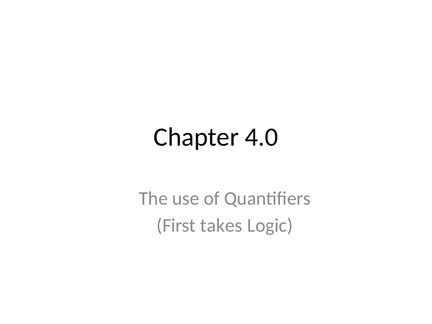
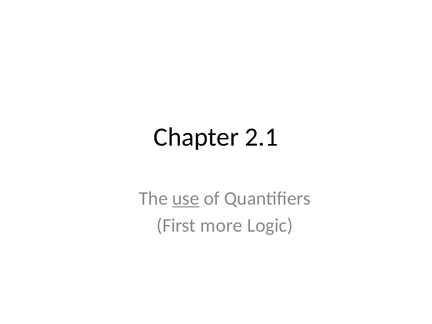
4.0: 4.0 -> 2.1 (261, 137)
use underline: none -> present (186, 199)
takes: takes -> more (221, 226)
